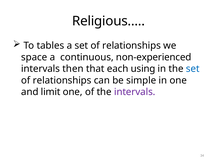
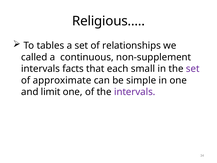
space: space -> called (34, 57)
non-experienced: non-experienced -> non-supplement (154, 57)
then: then -> facts (73, 69)
using: using -> small (143, 69)
set colour: blue -> purple (193, 69)
relationships: relationships -> approximate (62, 80)
